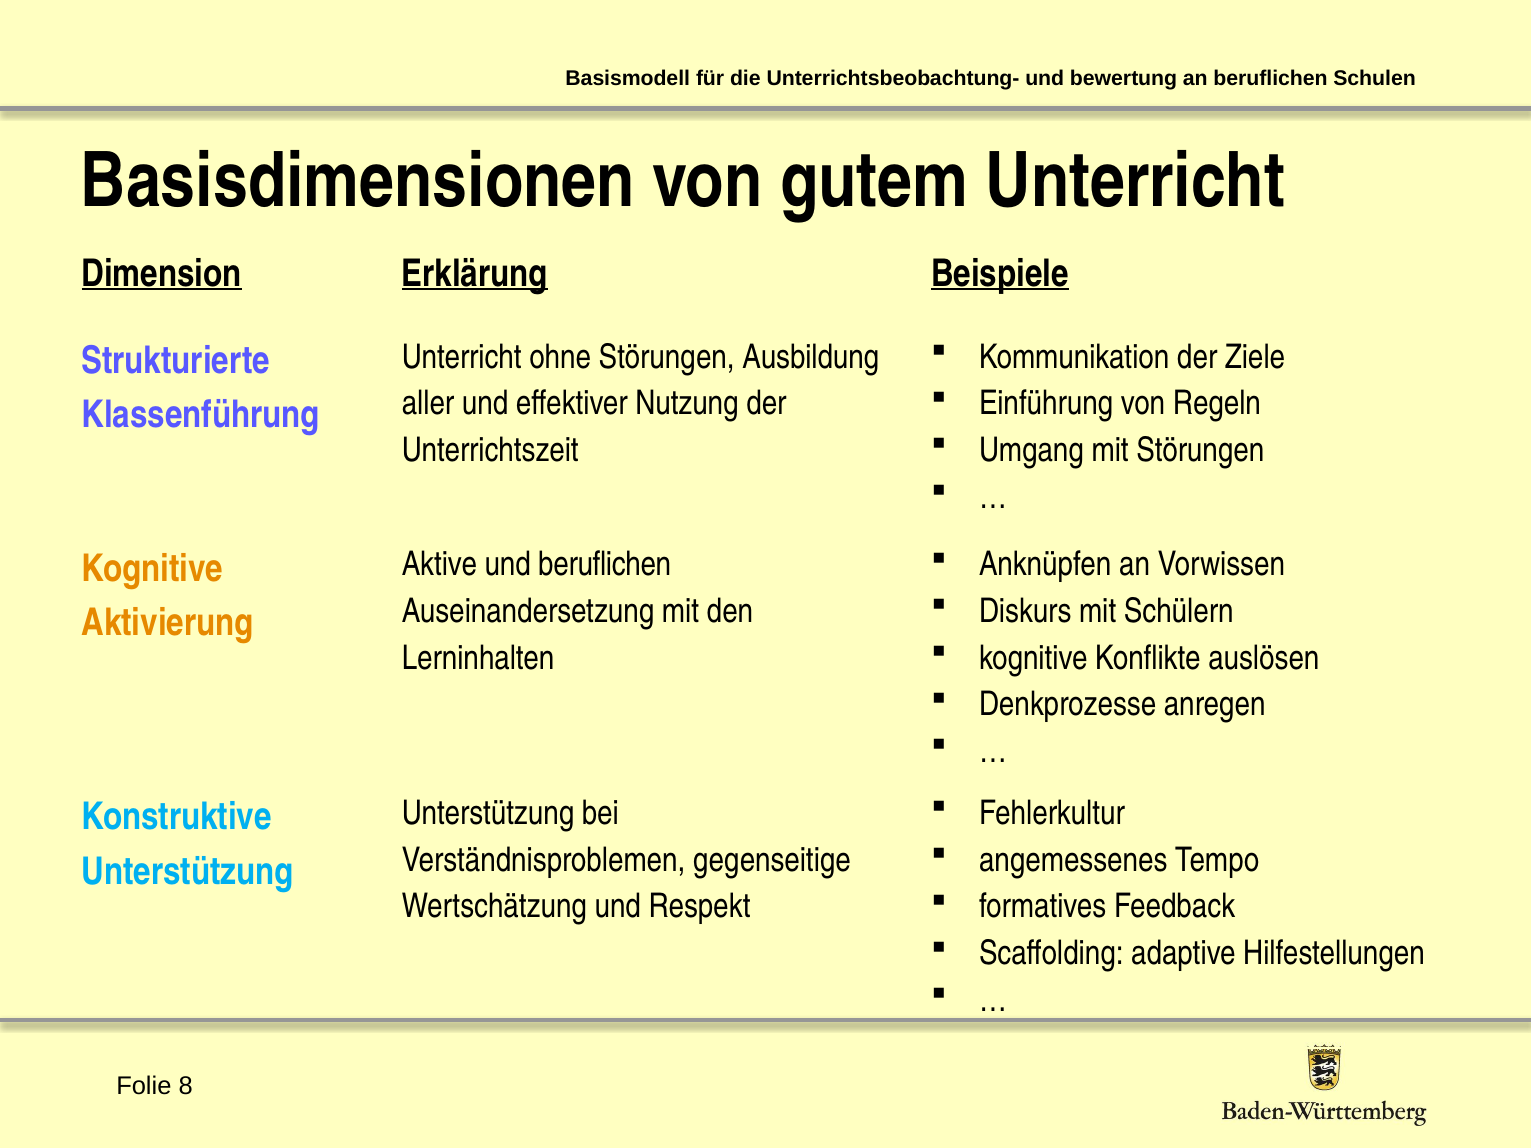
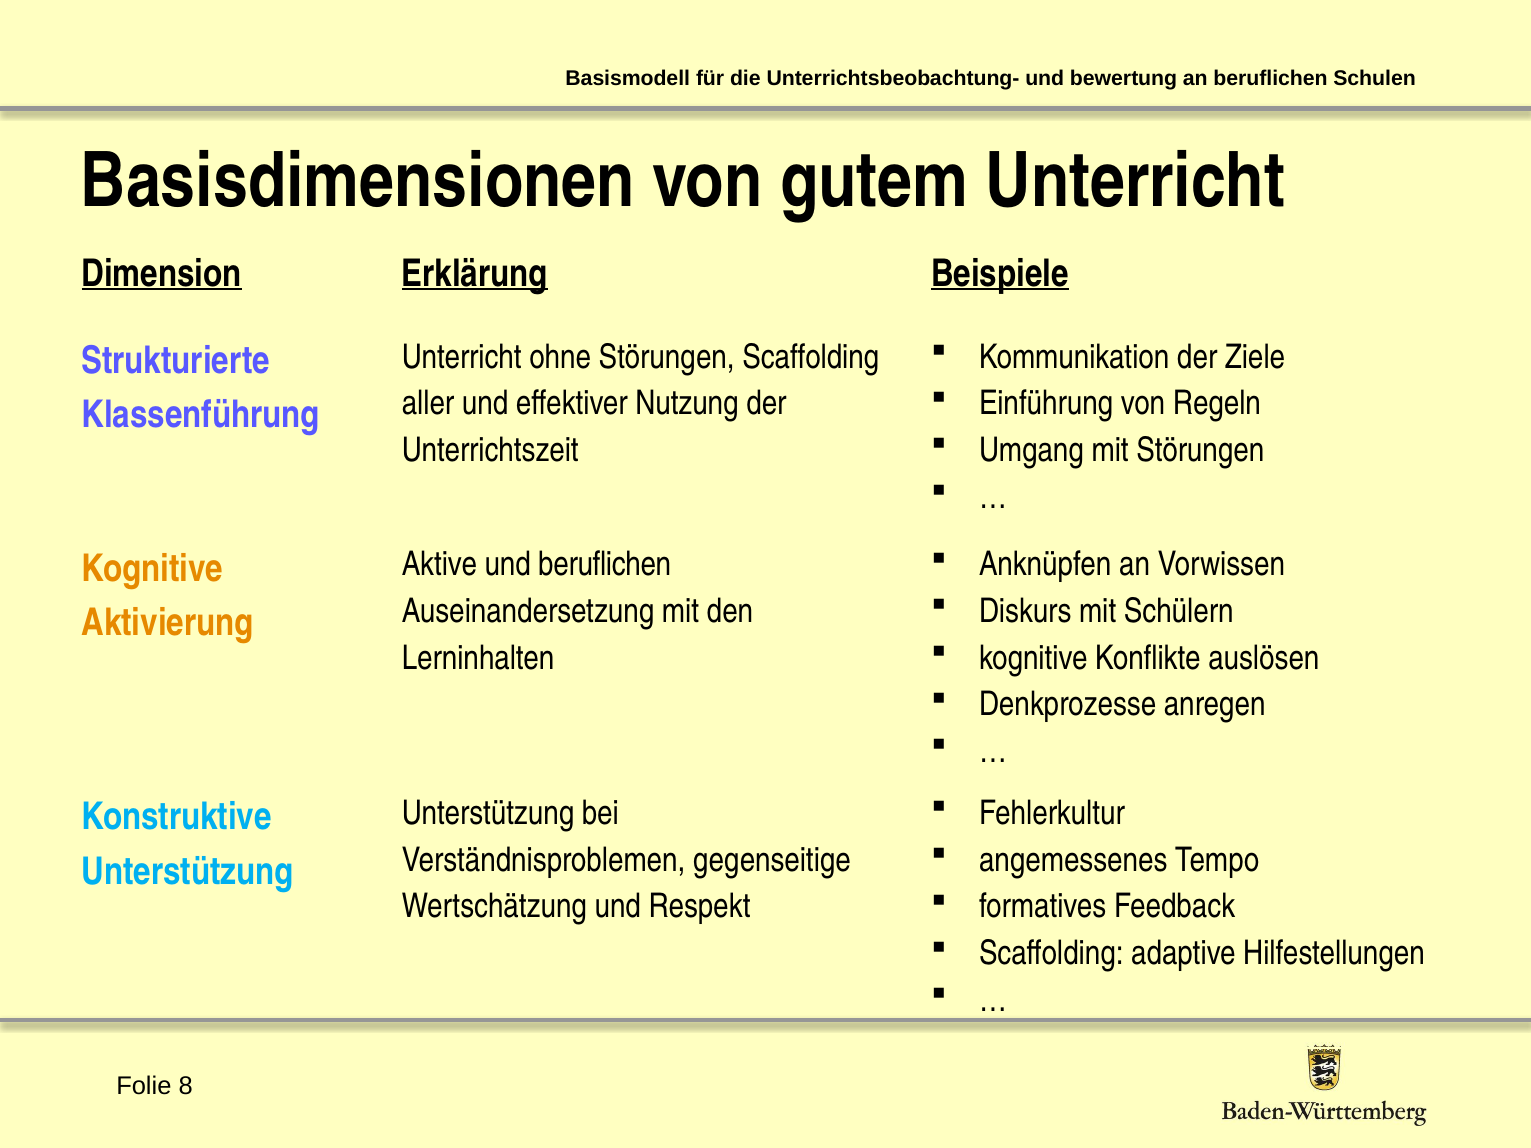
Störungen Ausbildung: Ausbildung -> Scaffolding (811, 357)
